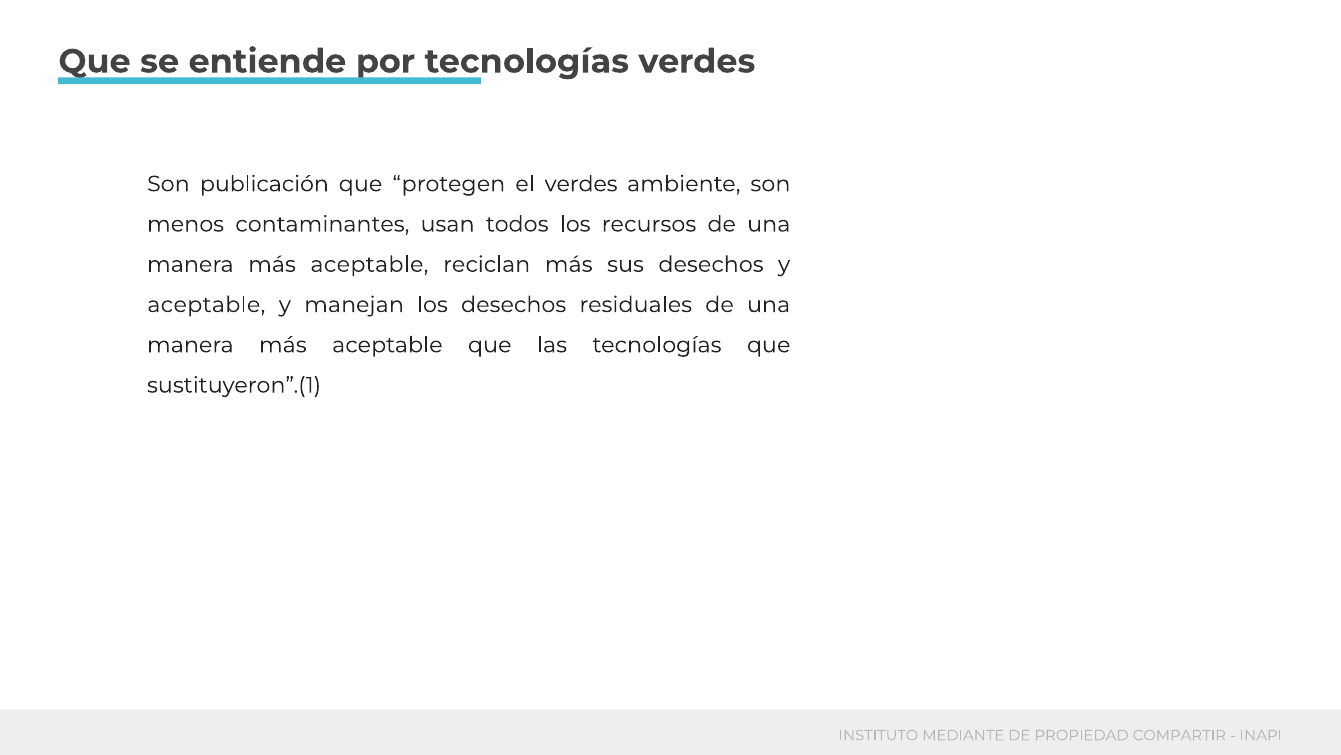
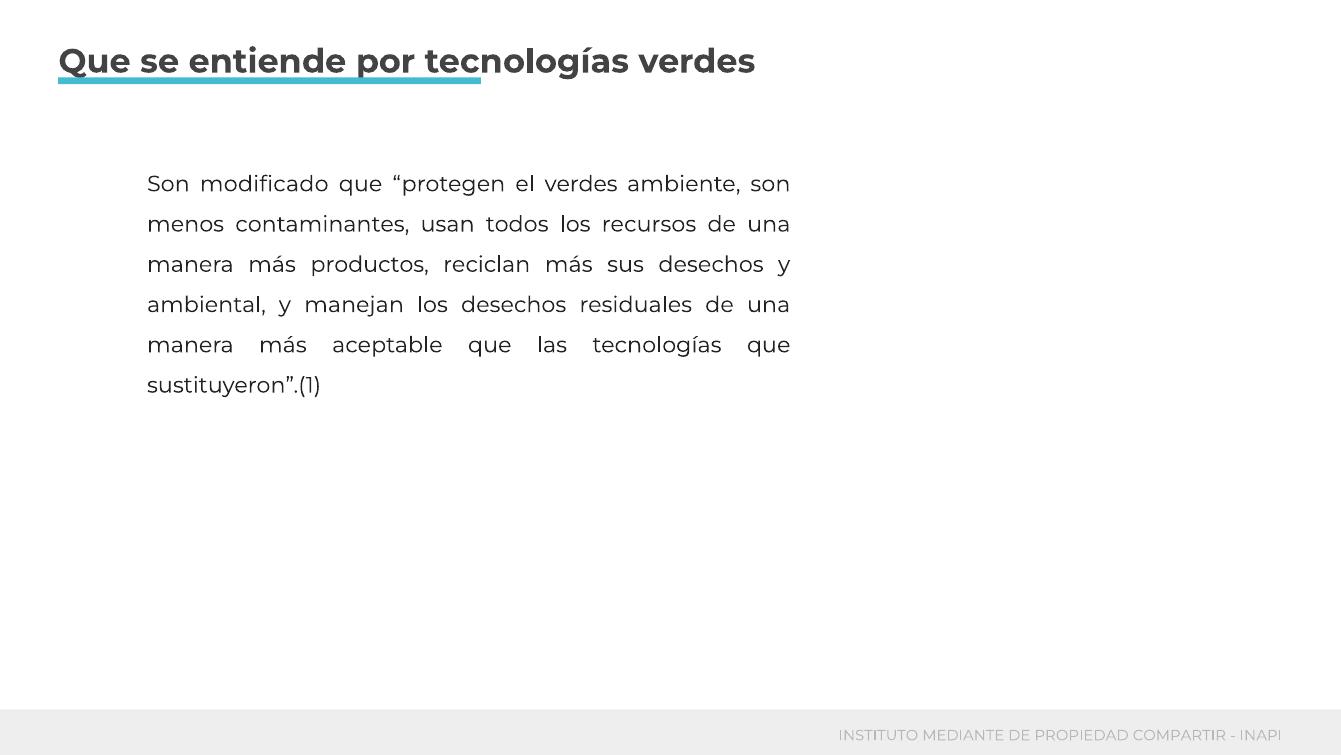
publicación: publicación -> modificado (264, 184)
aceptable: aceptable -> productos (370, 264)
aceptable: aceptable -> ambiental (206, 304)
